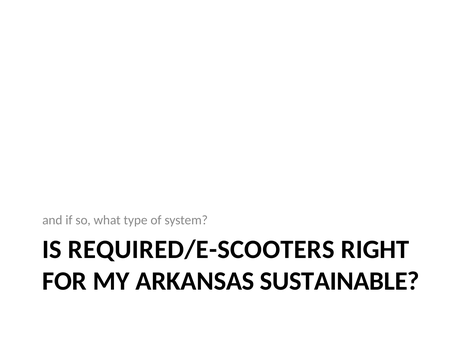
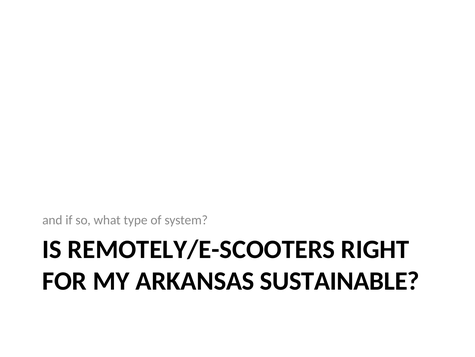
REQUIRED/E-SCOOTERS: REQUIRED/E-SCOOTERS -> REMOTELY/E-SCOOTERS (201, 249)
